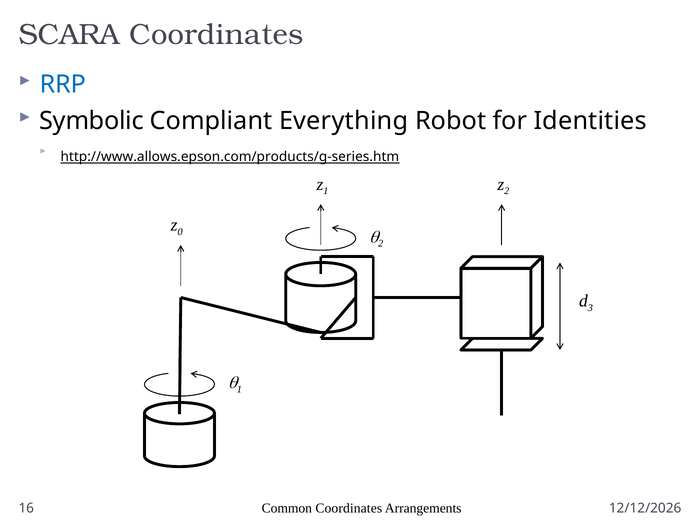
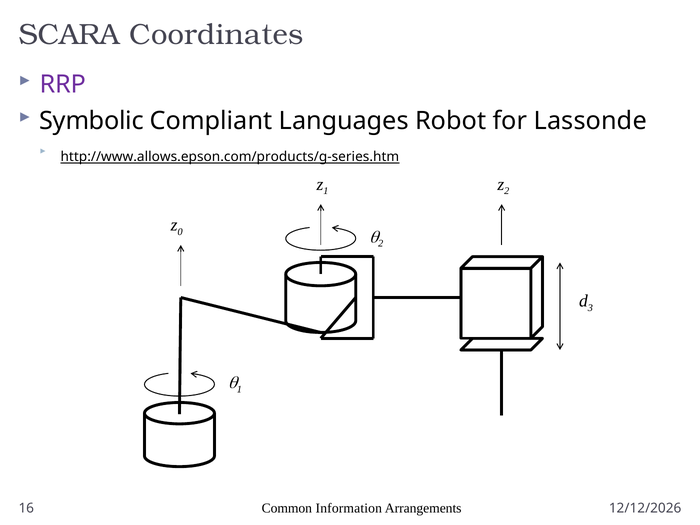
RRP colour: blue -> purple (63, 85)
Everything: Everything -> Languages (344, 121)
Identities: Identities -> Lassonde (590, 121)
Common Coordinates: Coordinates -> Information (349, 508)
